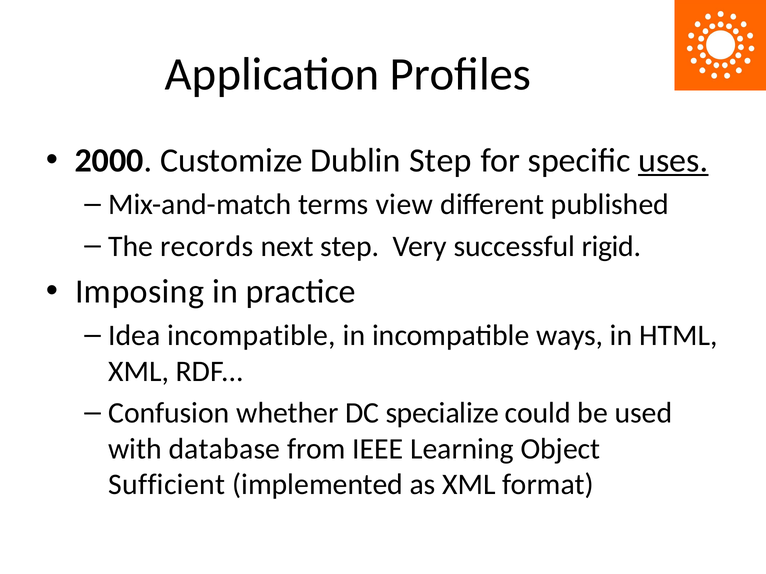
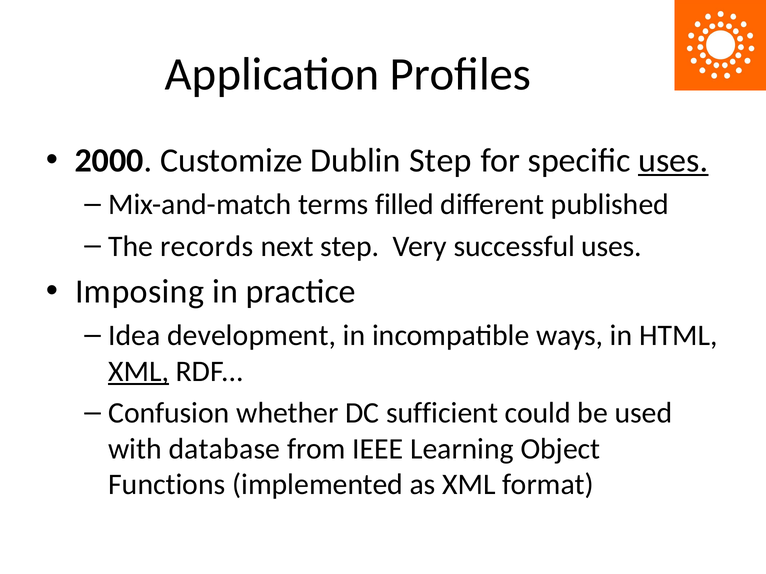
view: view -> filled (405, 205)
successful rigid: rigid -> uses (611, 246)
Idea incompatible: incompatible -> development (252, 336)
XML underline: none -> present (139, 372)
specialize: specialize -> sufficient (442, 413)
Sufficient: Sufficient -> Functions (167, 485)
